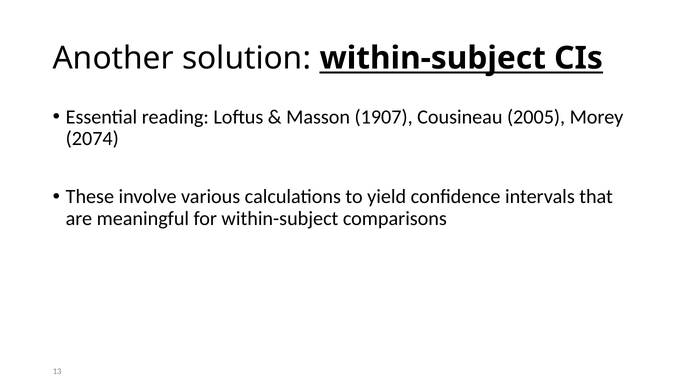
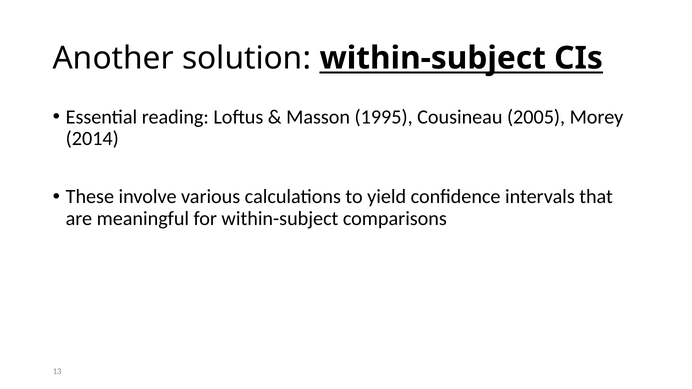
1907: 1907 -> 1995 (384, 117)
2074: 2074 -> 2014 (92, 139)
